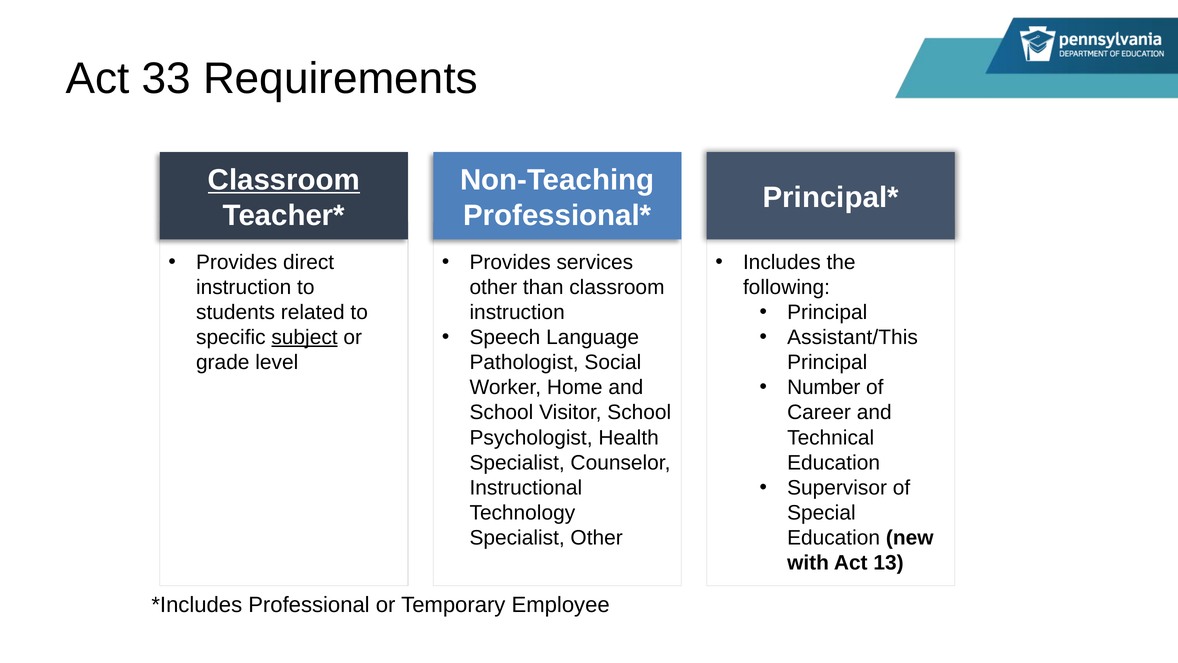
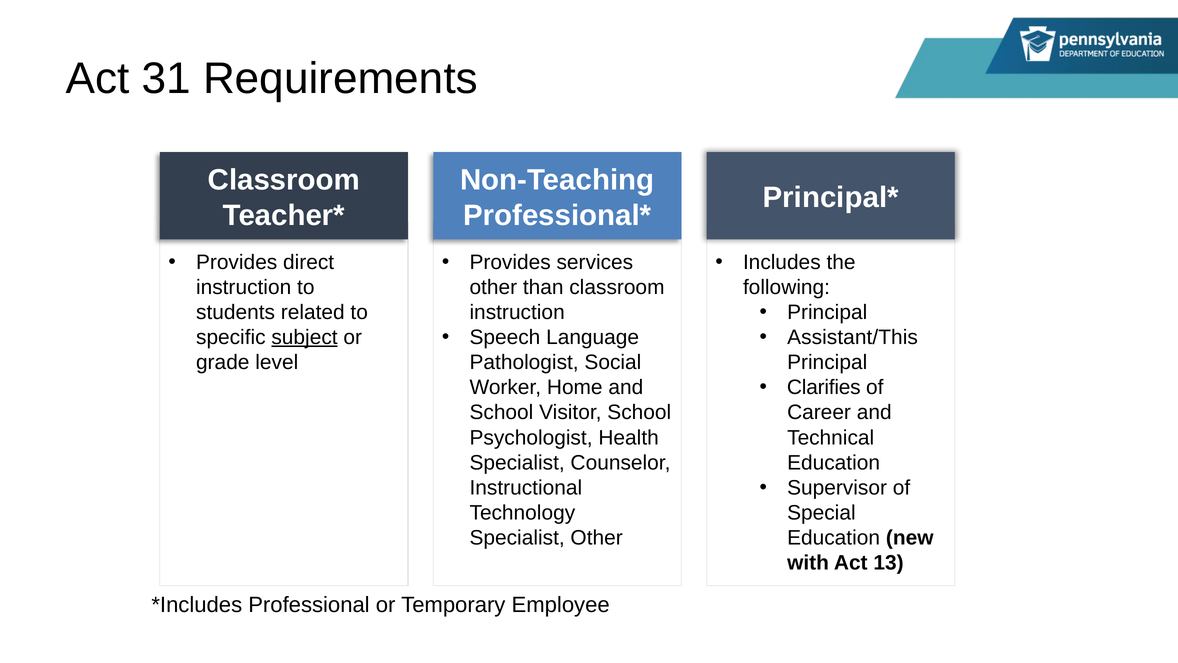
33: 33 -> 31 (166, 78)
Classroom underline: present -> none (284, 180)
Number: Number -> Clarifies (824, 387)
